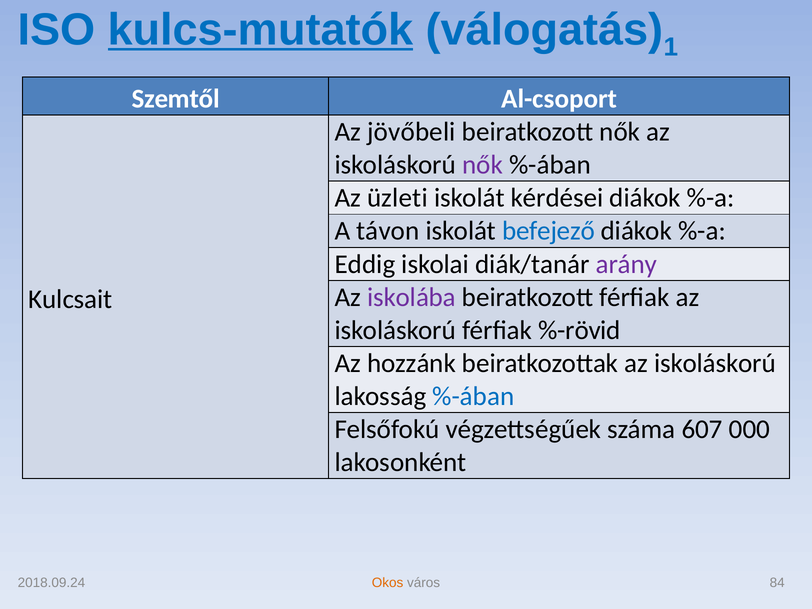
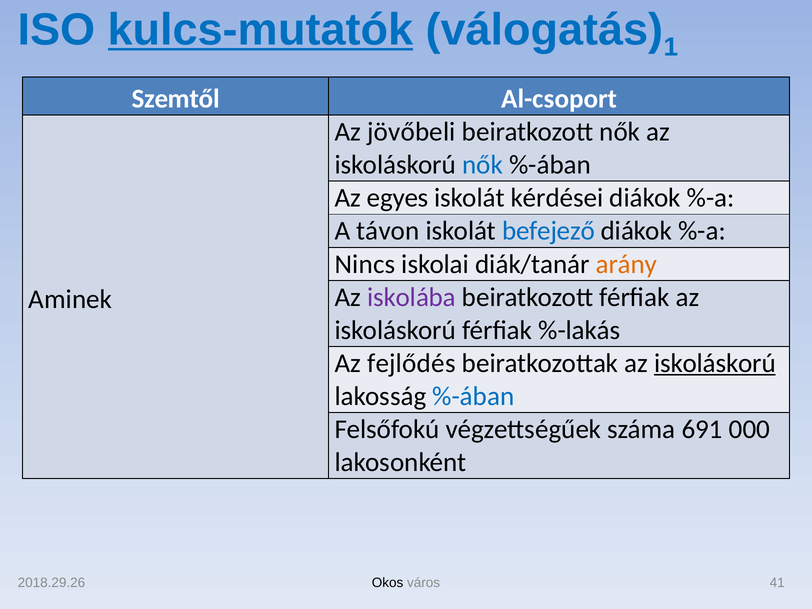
nők colour: purple -> blue (483, 165)
üzleti: üzleti -> egyes (398, 198)
Eddig: Eddig -> Nincs (365, 264)
arány colour: purple -> orange (626, 264)
Kulcsait: Kulcsait -> Aminek (70, 300)
%-rövid: %-rövid -> %-lakás (579, 330)
hozzánk: hozzánk -> fejlődés (411, 363)
iskoláskorú underline: none -> present (715, 363)
607: 607 -> 691 (702, 429)
2018.09.24: 2018.09.24 -> 2018.29.26 (51, 583)
Okos colour: orange -> black (388, 583)
84: 84 -> 41 (777, 583)
